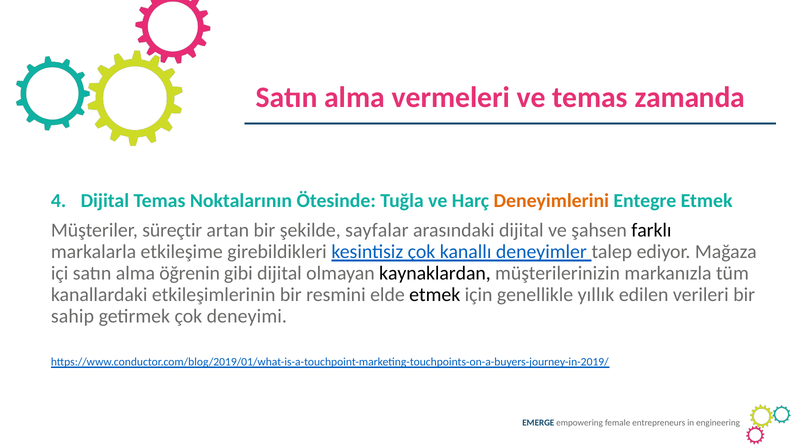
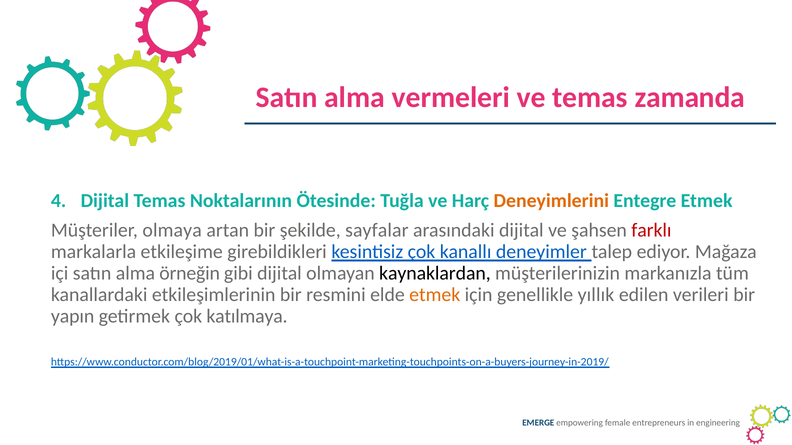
süreçtir: süreçtir -> olmaya (172, 230)
farklı colour: black -> red (651, 230)
öğrenin: öğrenin -> örneğin (190, 274)
etmek colour: black -> orange (435, 295)
sahip: sahip -> yapın (73, 316)
deneyimi: deneyimi -> katılmaya (247, 316)
